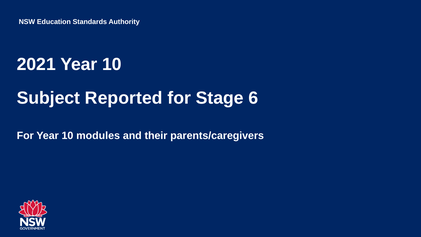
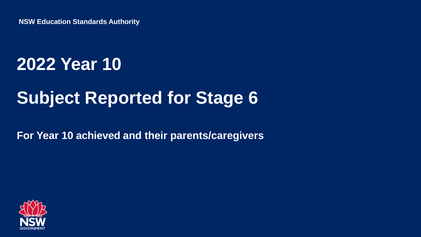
2021: 2021 -> 2022 (36, 64)
modules: modules -> achieved (98, 135)
